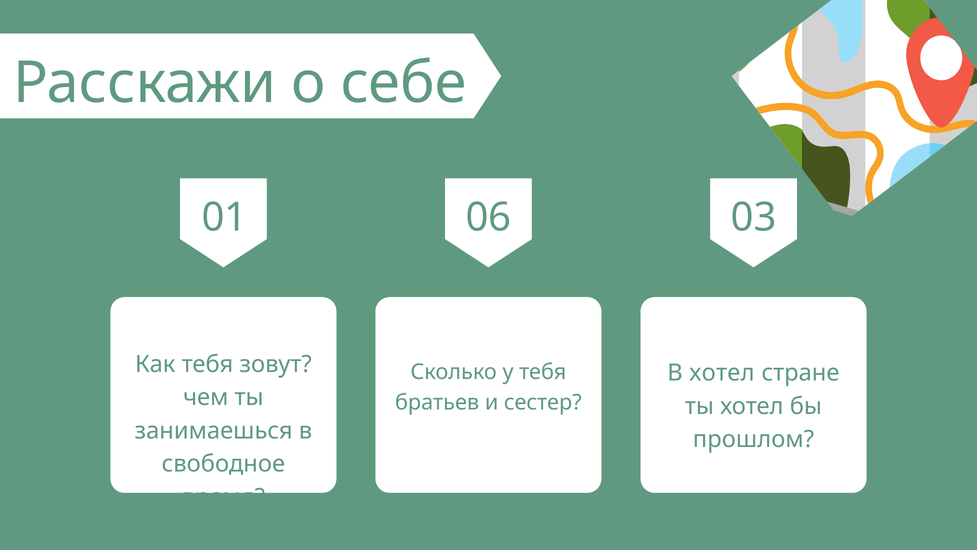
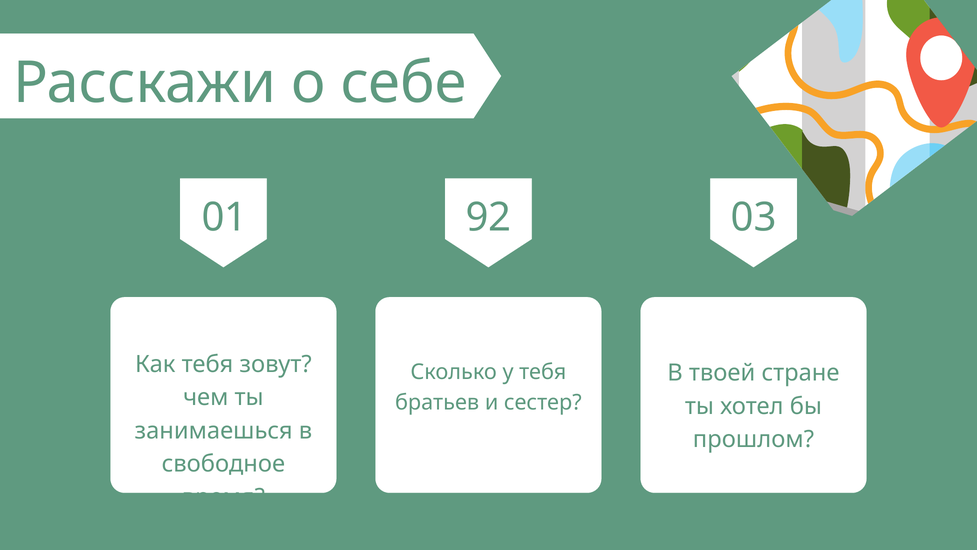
06: 06 -> 92 (488, 217)
В хотел: хотел -> твоей (722, 373)
